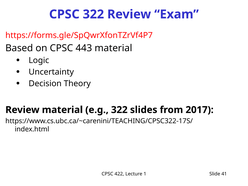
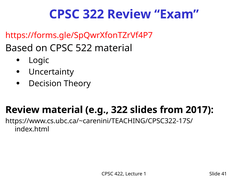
443: 443 -> 522 (84, 48)
